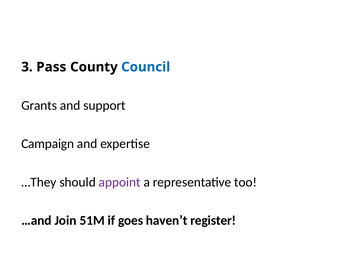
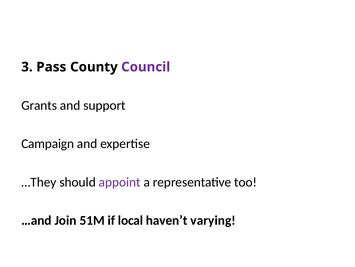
Council colour: blue -> purple (146, 67)
goes: goes -> local (131, 220)
register: register -> varying (213, 220)
